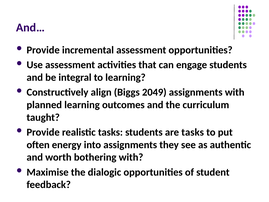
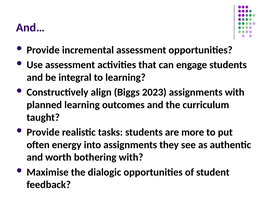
2049: 2049 -> 2023 (154, 92)
are tasks: tasks -> more (193, 132)
